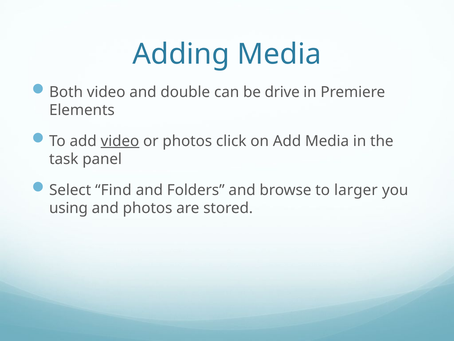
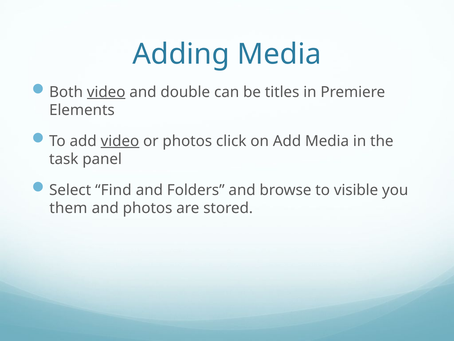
video underline: none -> present (106, 92)
drive: drive -> titles (282, 92)
larger: larger -> visible (356, 190)
using: using -> them (68, 208)
